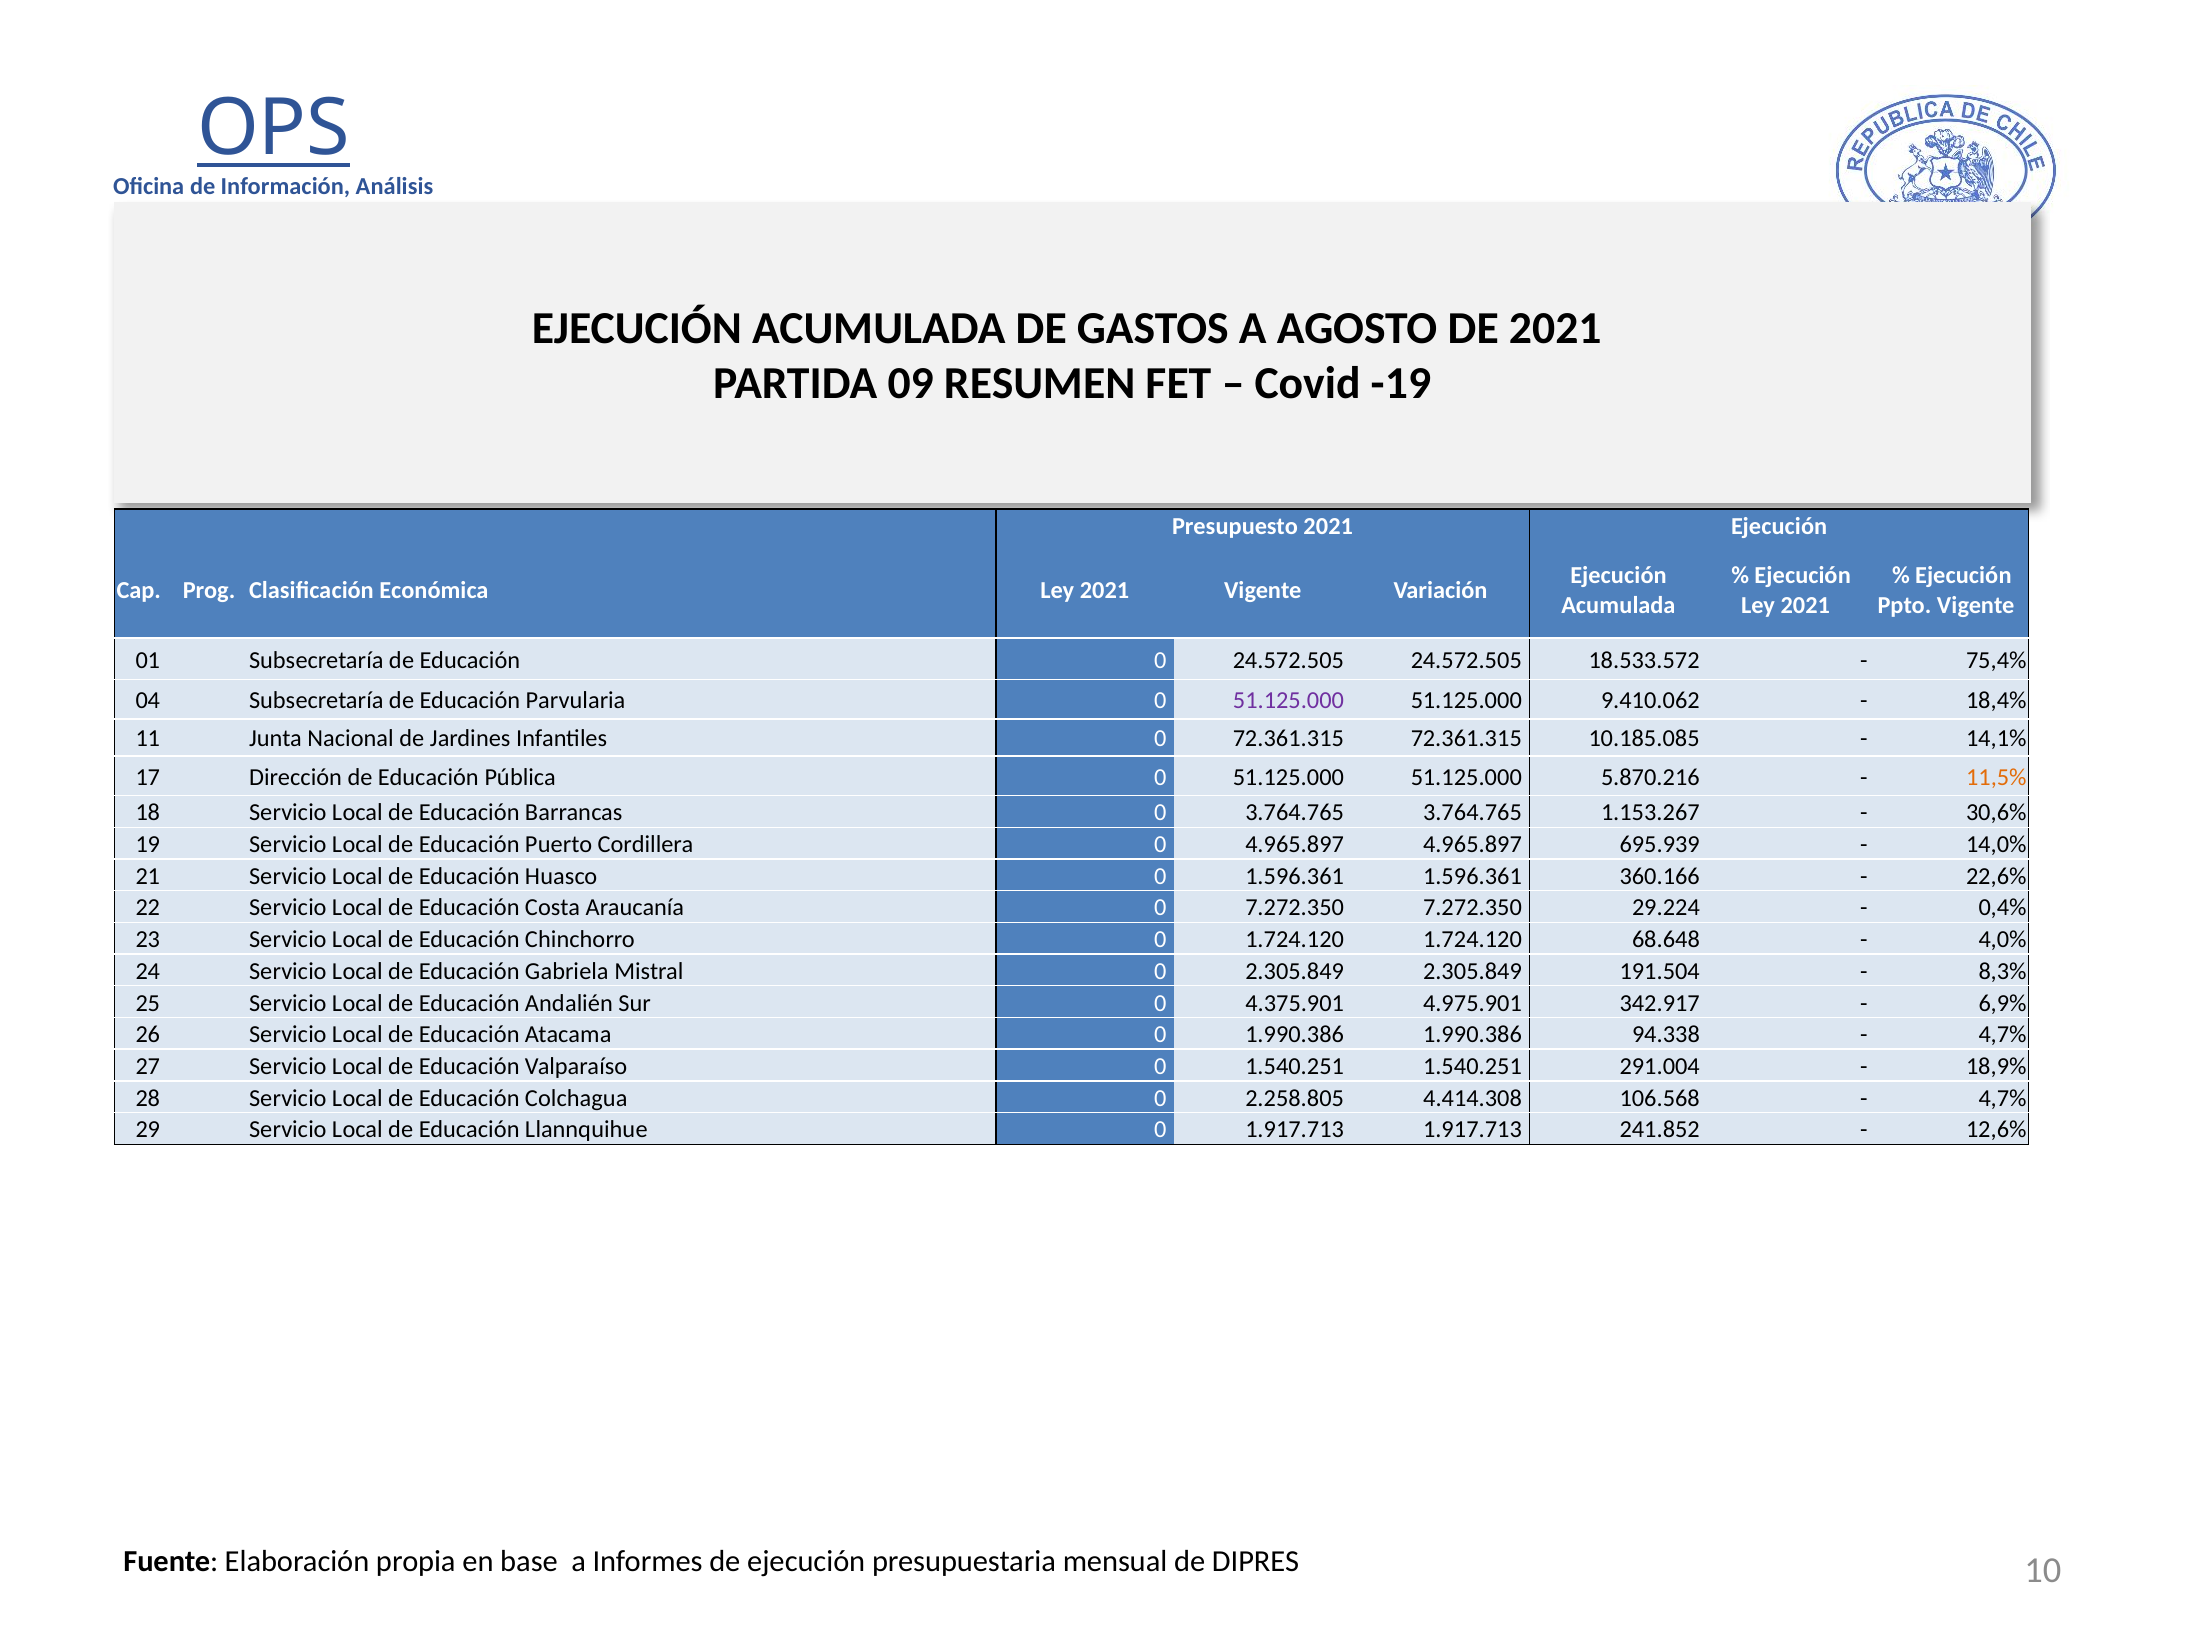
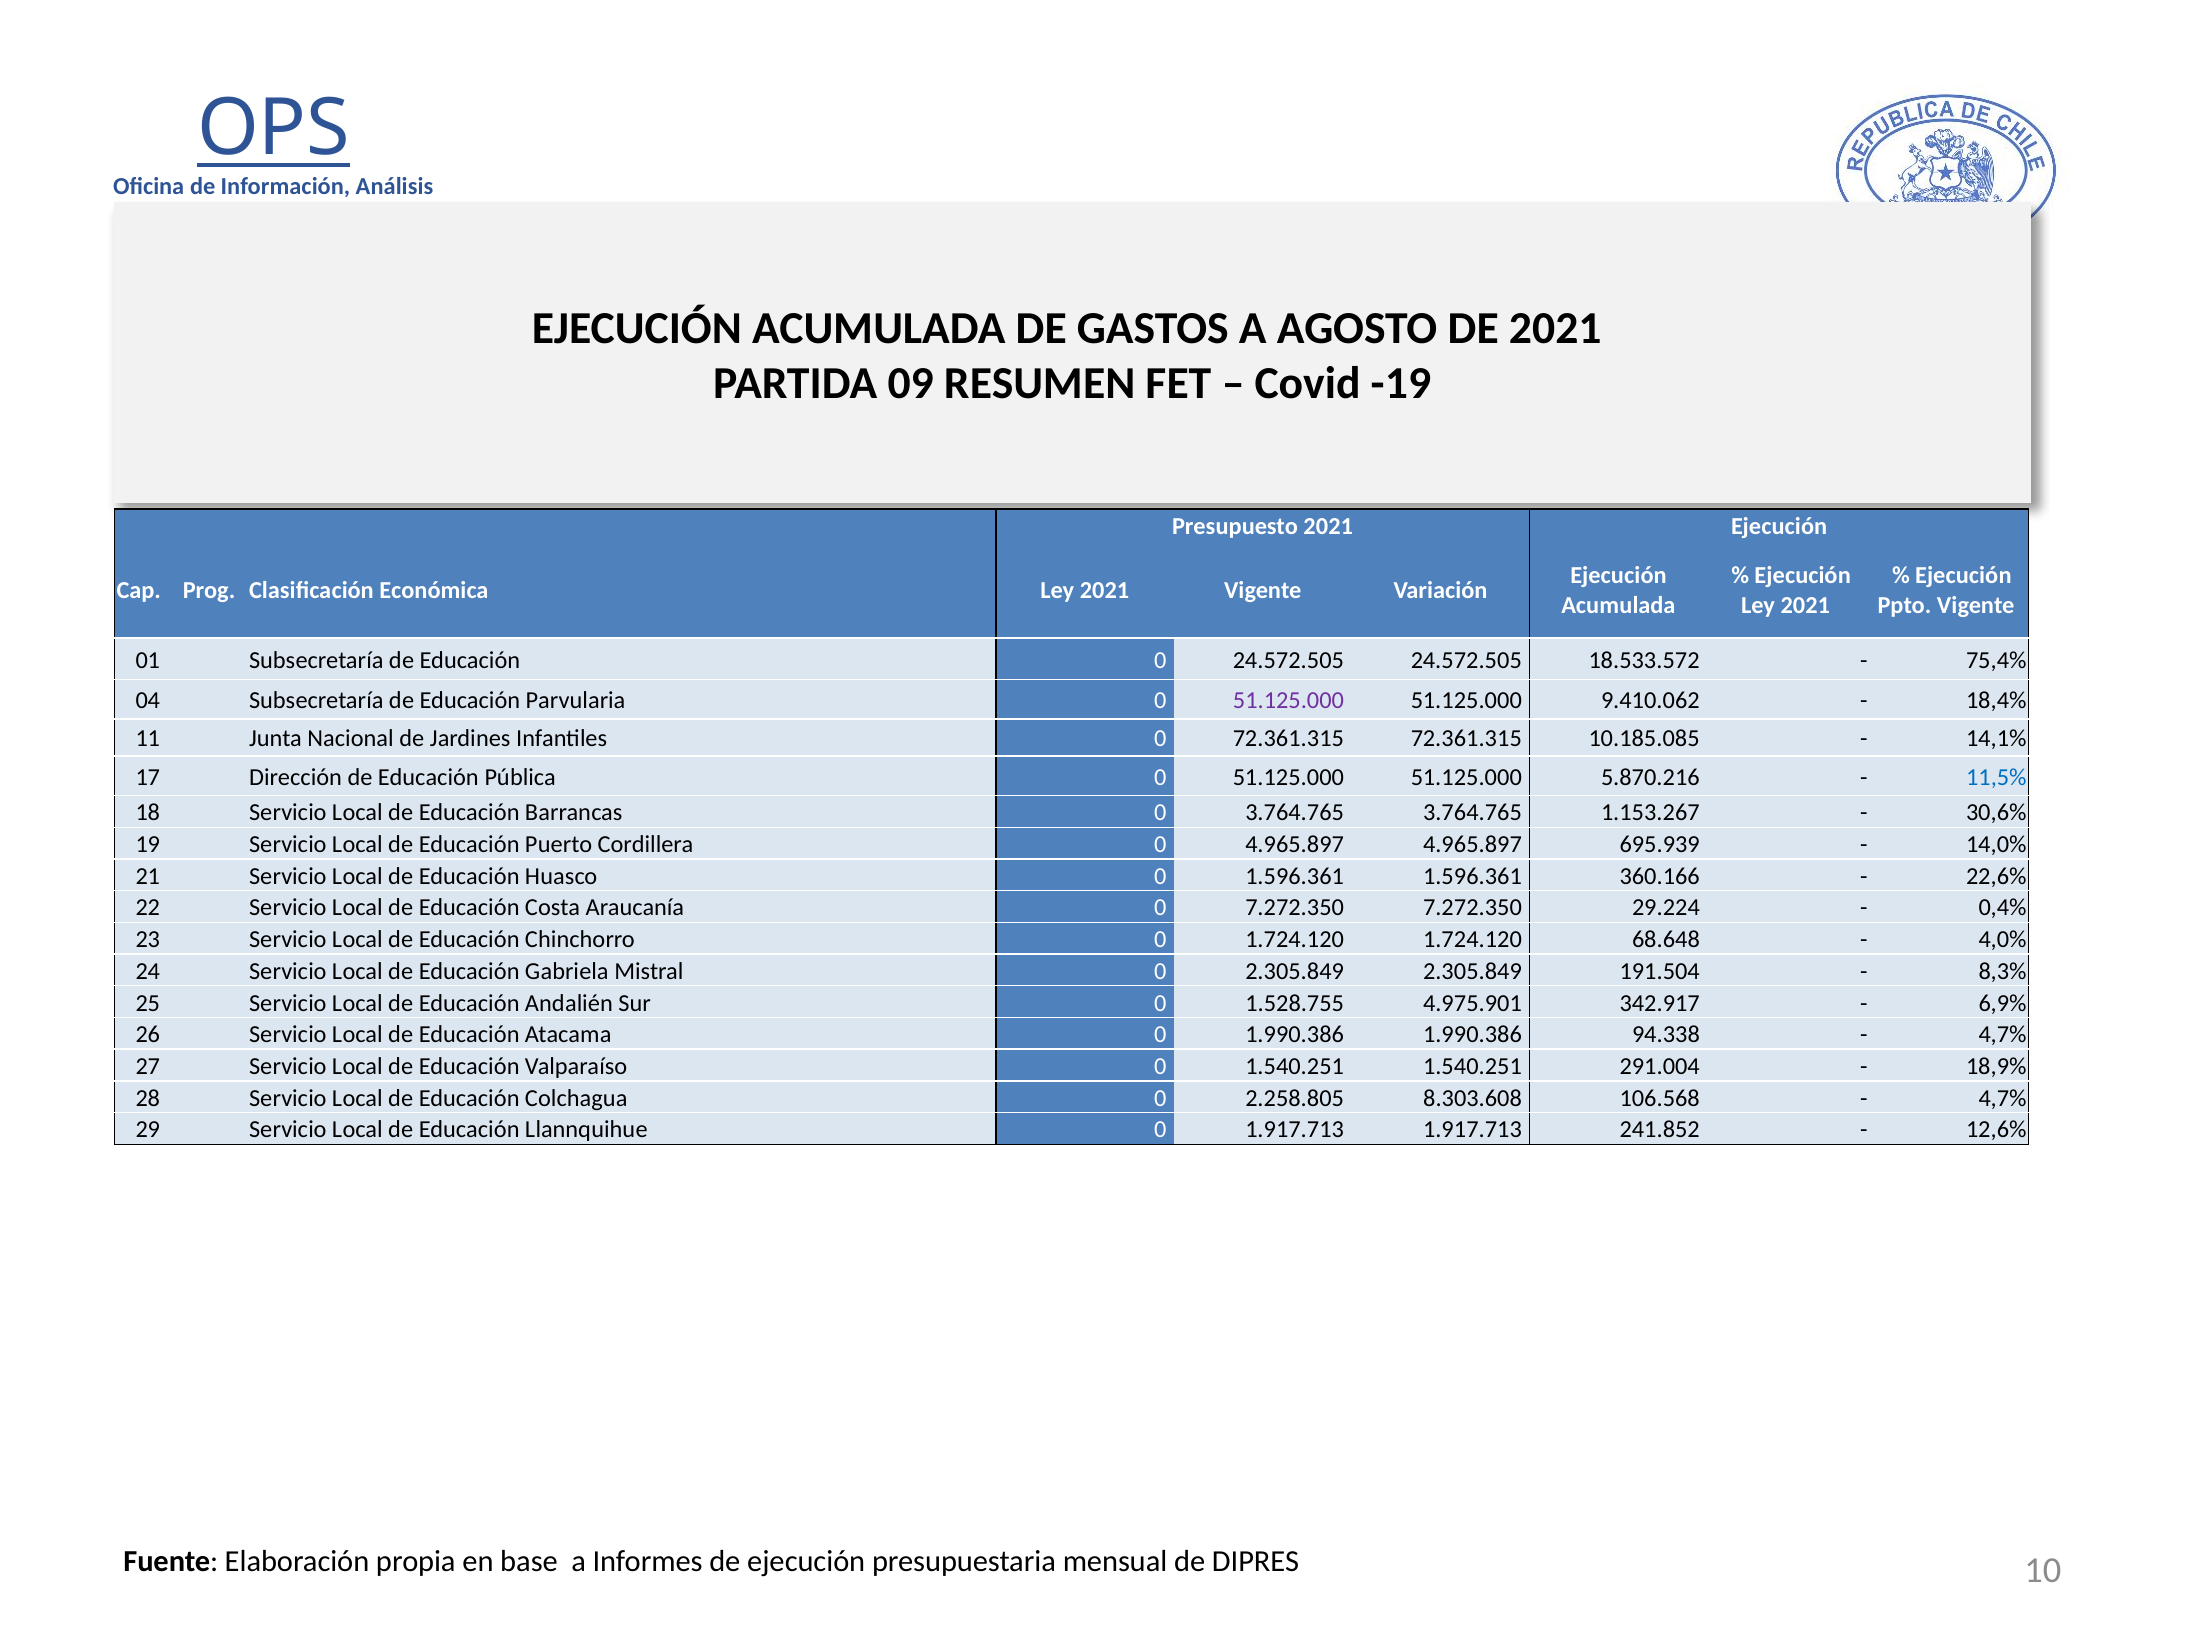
11,5% colour: orange -> blue (1996, 777)
4.375.901: 4.375.901 -> 1.528.755 (1295, 1003)
4.414.308: 4.414.308 -> 8.303.608 (1473, 1098)
